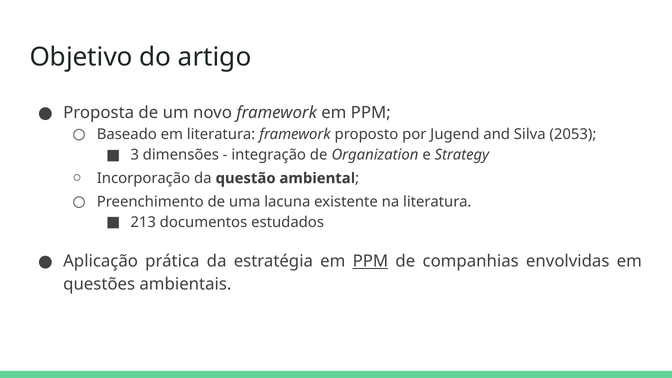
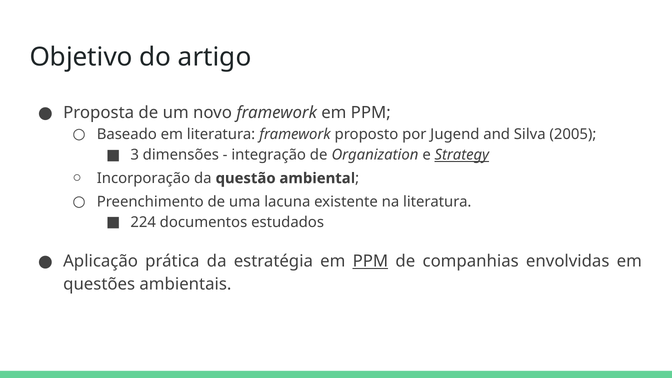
2053: 2053 -> 2005 (573, 134)
Strategy underline: none -> present (462, 155)
213: 213 -> 224 (143, 222)
